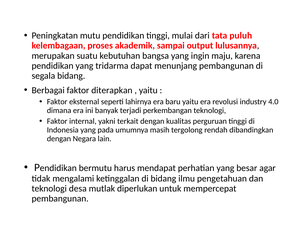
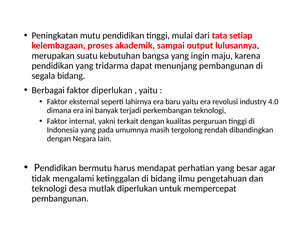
puluh: puluh -> setiap (241, 36)
faktor diterapkan: diterapkan -> diperlukan (112, 90)
